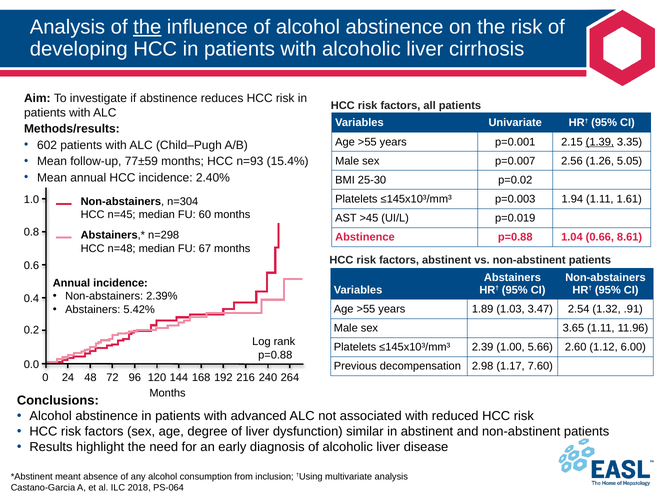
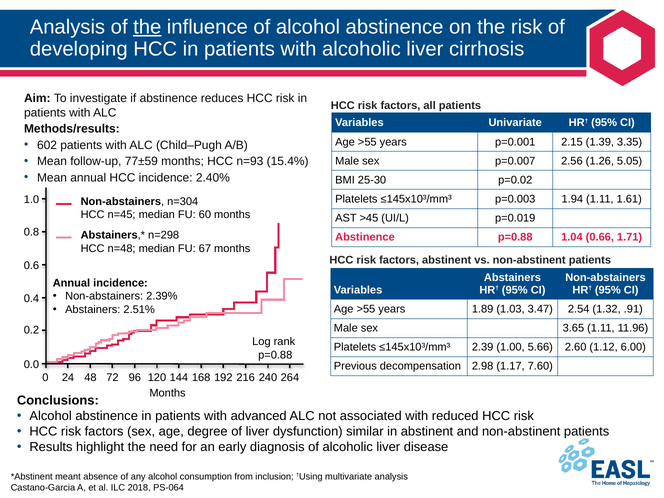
1.39 underline: present -> none (600, 142)
8.61: 8.61 -> 1.71 (630, 237)
5.42%: 5.42% -> 2.51% (139, 310)
